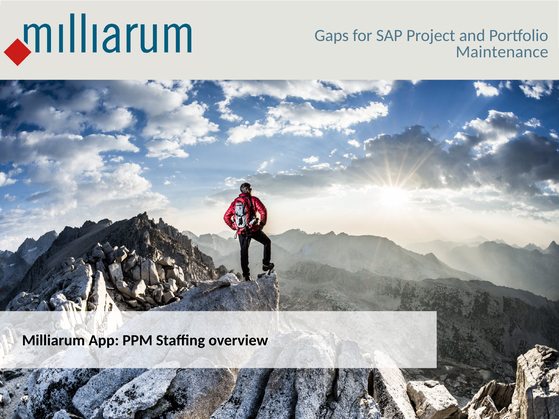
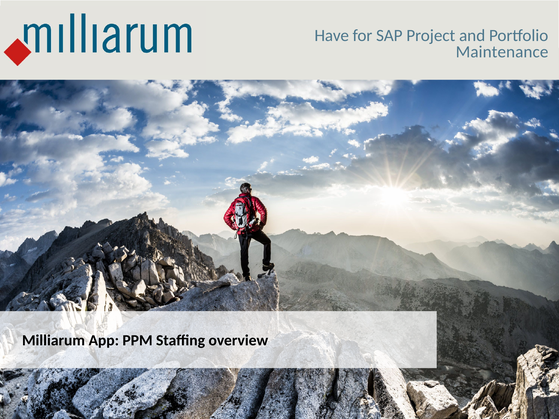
Gaps: Gaps -> Have (332, 35)
